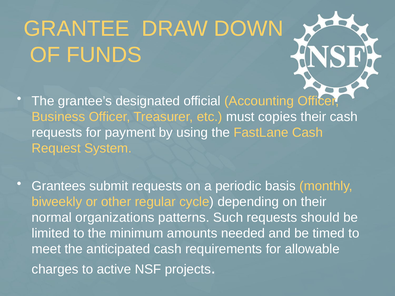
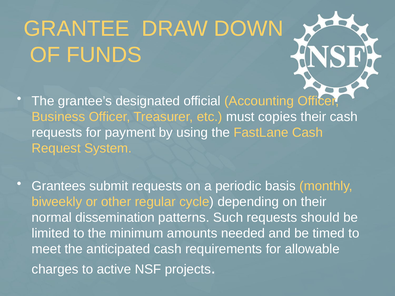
organizations: organizations -> dissemination (115, 218)
